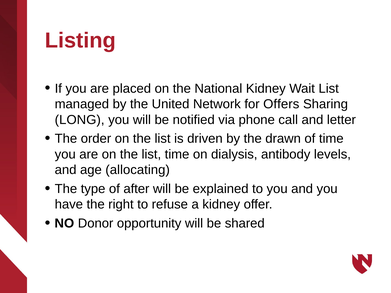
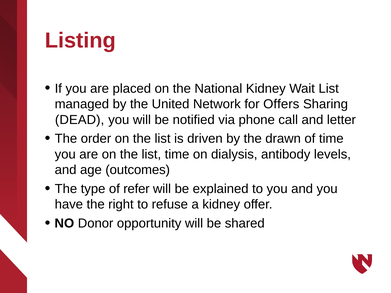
LONG: LONG -> DEAD (80, 120)
allocating: allocating -> outcomes (138, 170)
after: after -> refer (136, 189)
